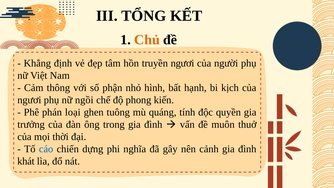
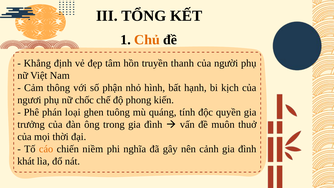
truyền ngươi: ngươi -> thanh (182, 63)
ngồi: ngồi -> chốc (84, 100)
cáo colour: blue -> orange (46, 149)
dựng: dựng -> niềm (93, 149)
